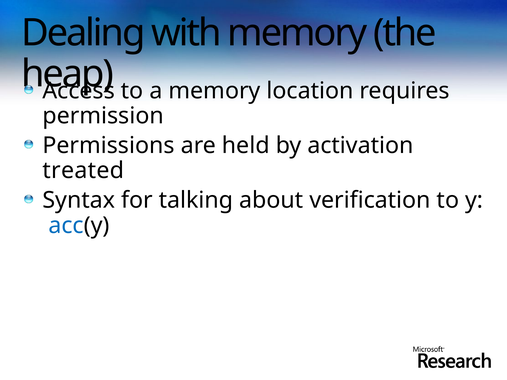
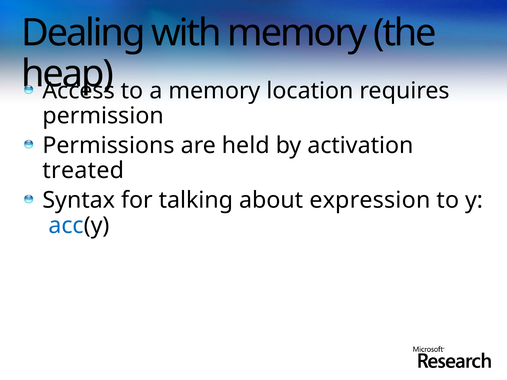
verification: verification -> expression (370, 200)
